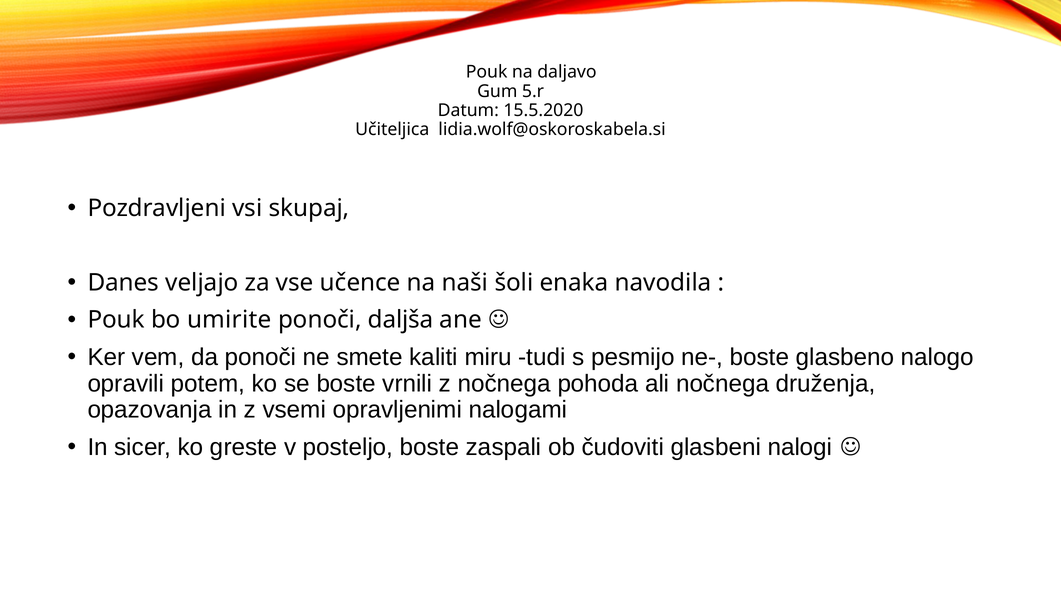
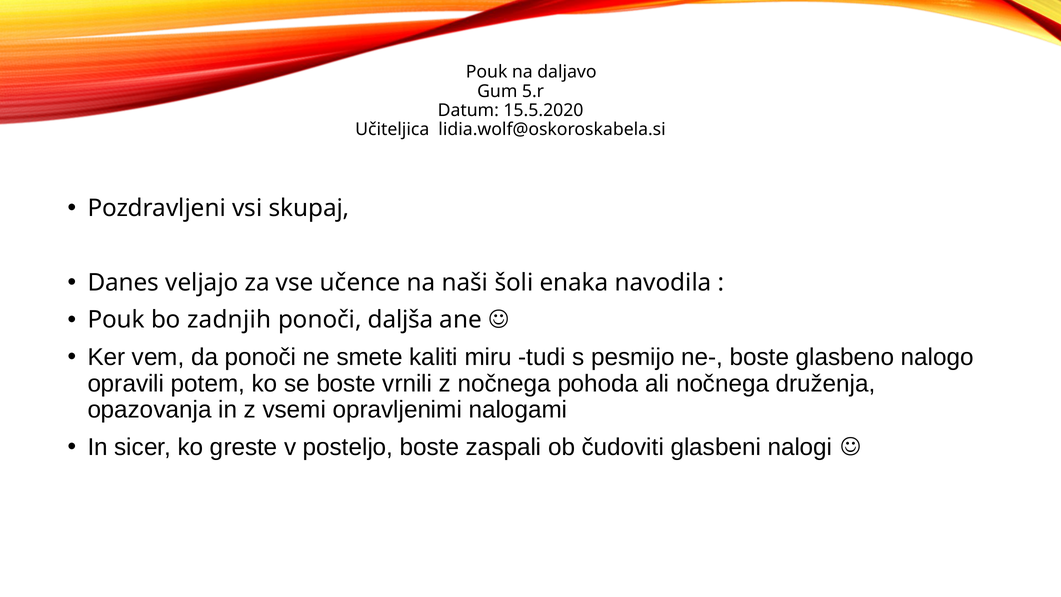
umirite: umirite -> zadnjih (229, 320)
